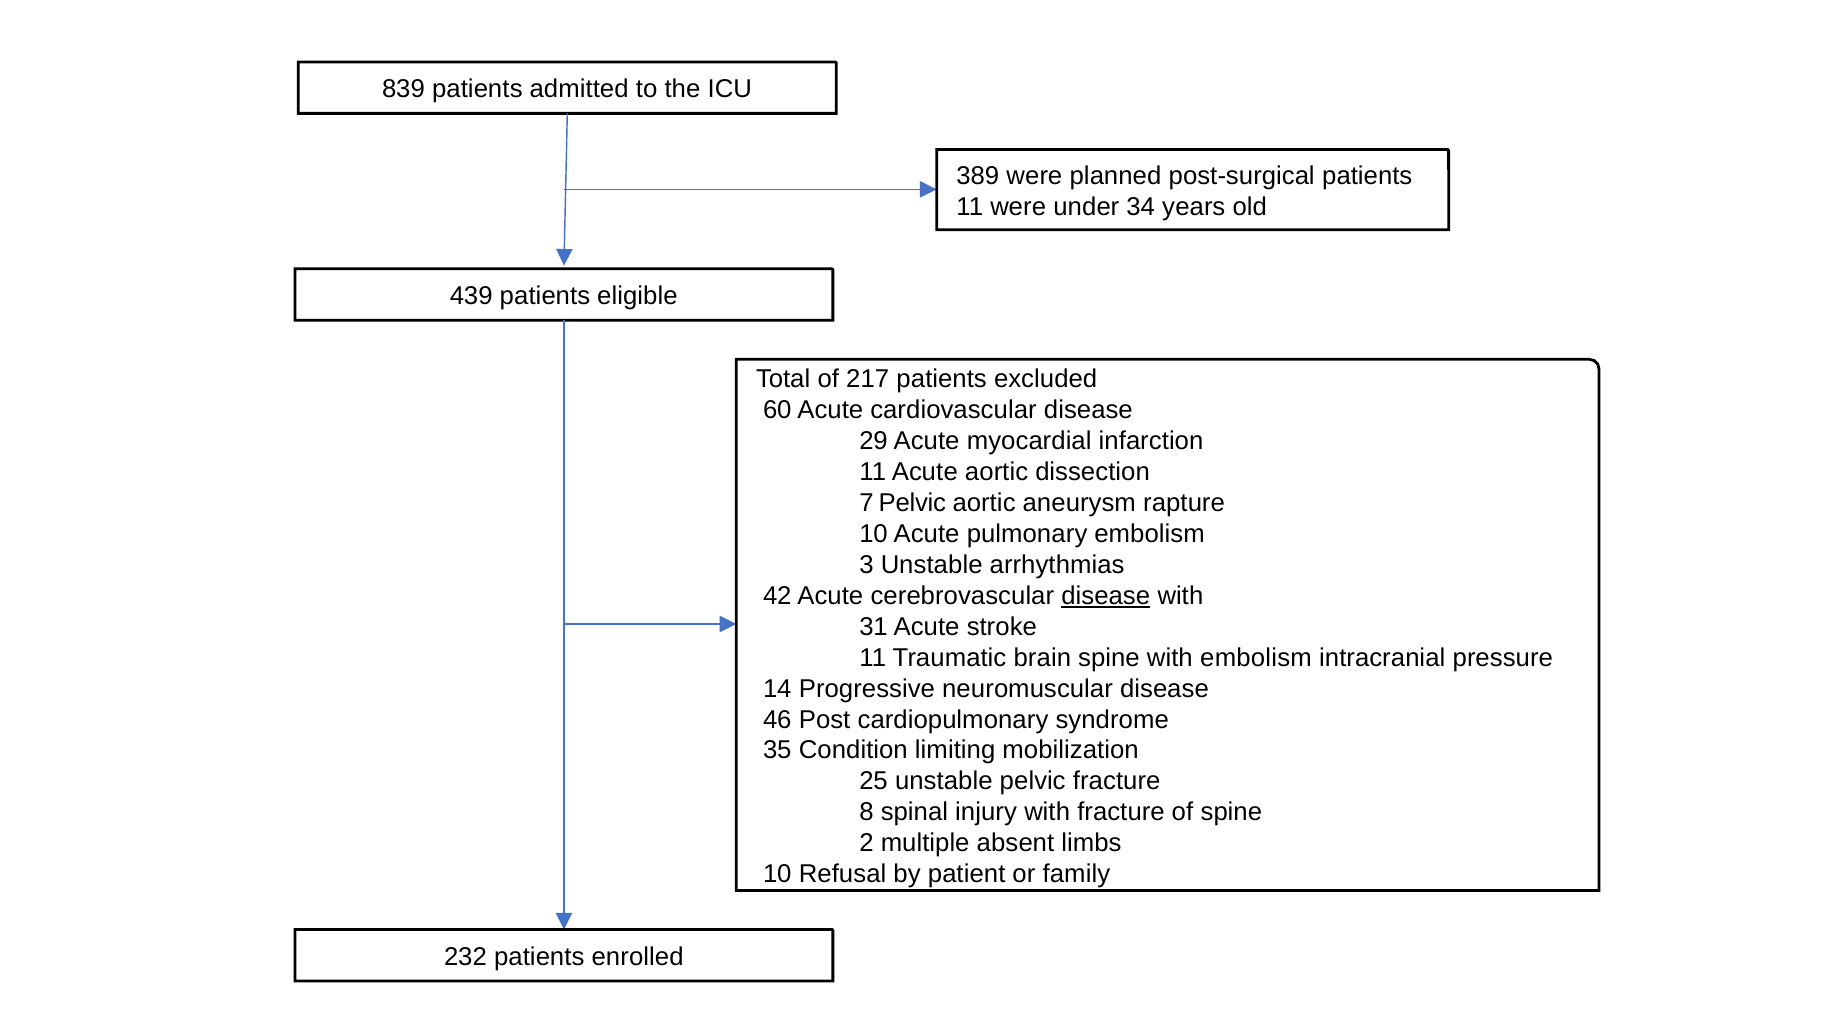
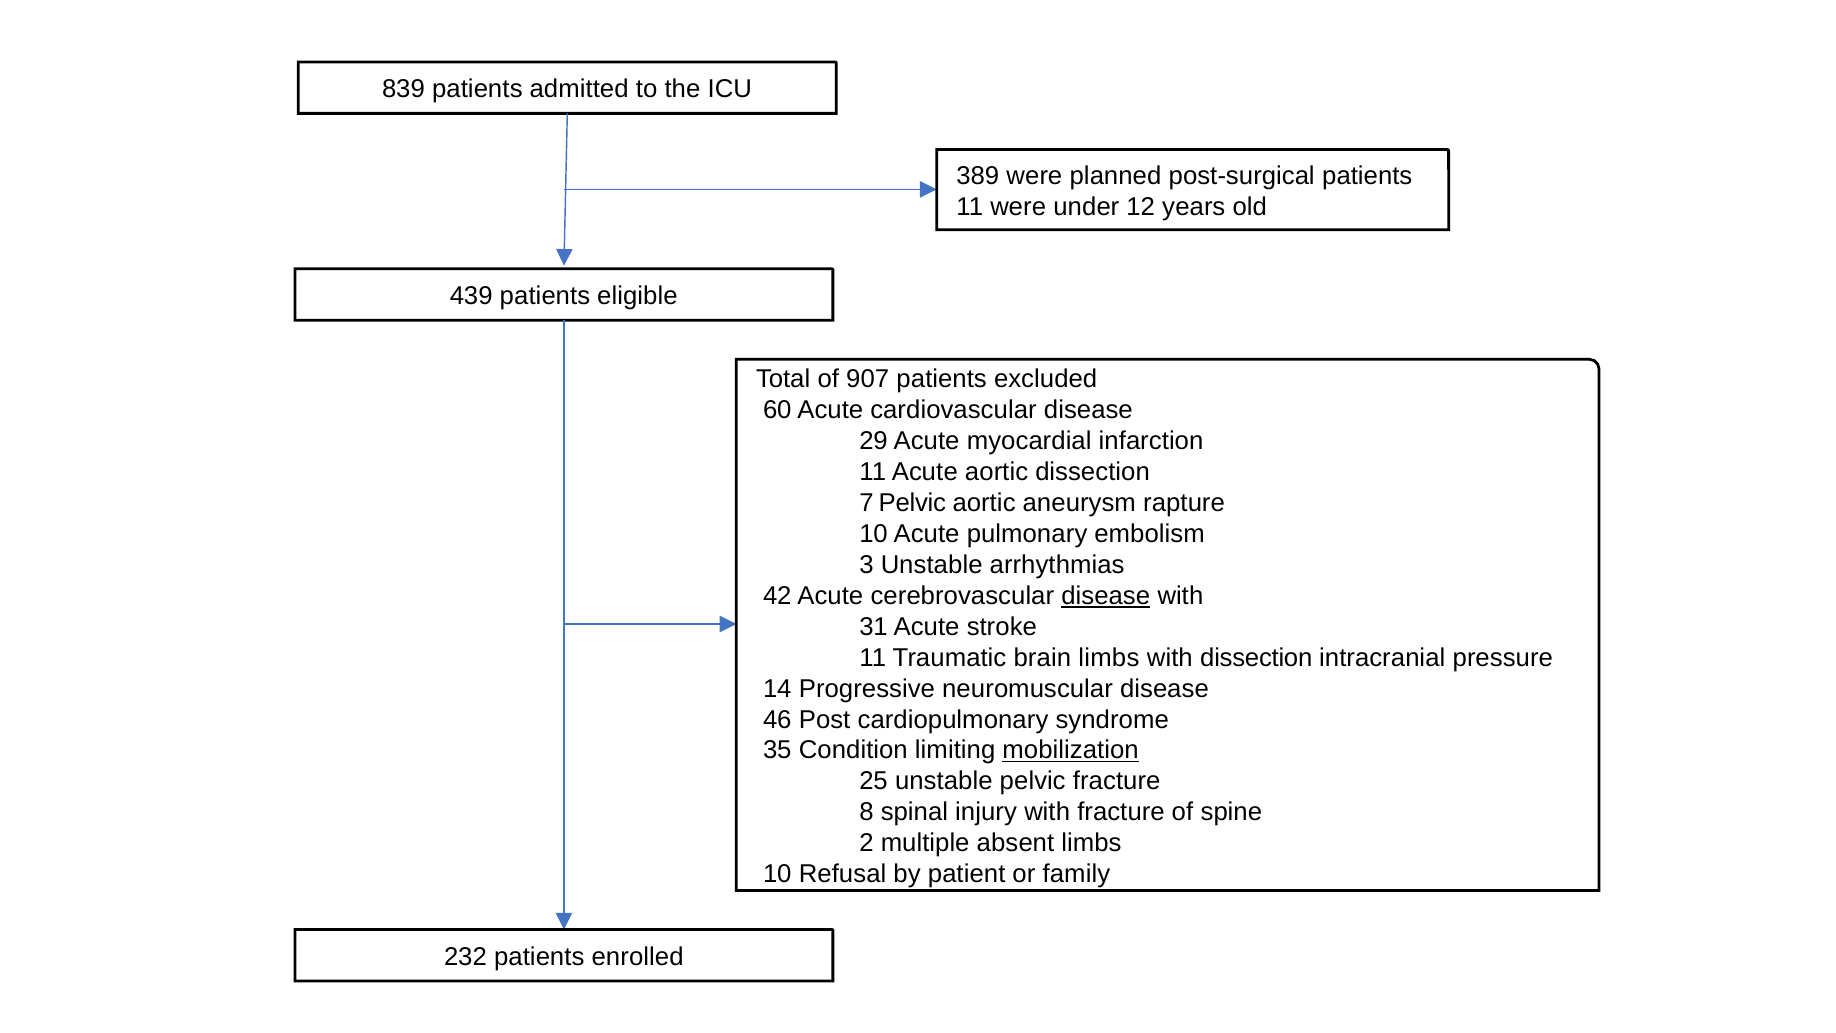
34: 34 -> 12 (1141, 207)
217: 217 -> 907 (868, 379)
brain spine: spine -> limbs (1109, 658)
with embolism: embolism -> dissection (1256, 658)
mobilization underline: none -> present (1071, 750)
